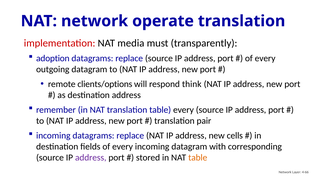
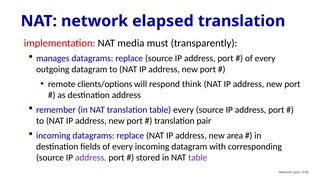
operate: operate -> elapsed (163, 21)
adoption: adoption -> manages (53, 58)
cells: cells -> area (235, 136)
table colour: orange -> purple (198, 158)
